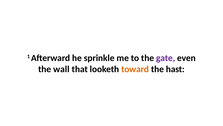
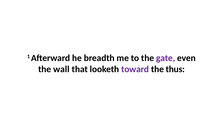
sprinkle: sprinkle -> breadth (99, 58)
toward colour: orange -> purple (135, 69)
hast: hast -> thus (175, 69)
